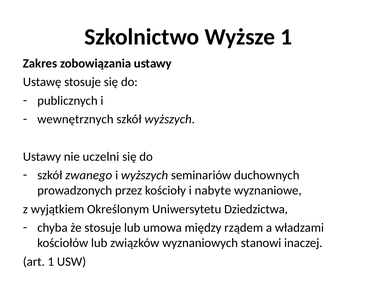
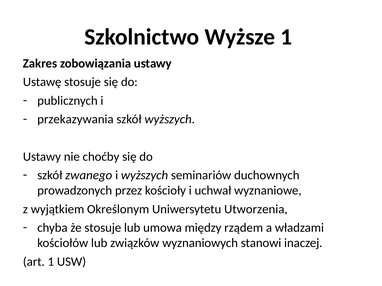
wewnętrznych: wewnętrznych -> przekazywania (75, 119)
uczelni: uczelni -> choćby (101, 157)
nabyte: nabyte -> uchwał (213, 191)
Dziedzictwa: Dziedzictwa -> Utworzenia (256, 209)
